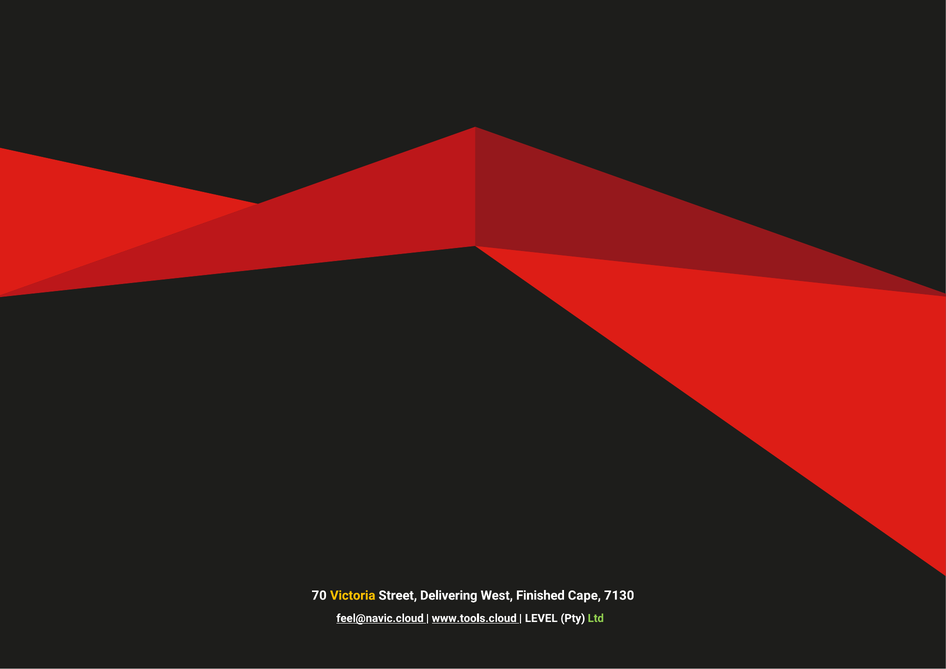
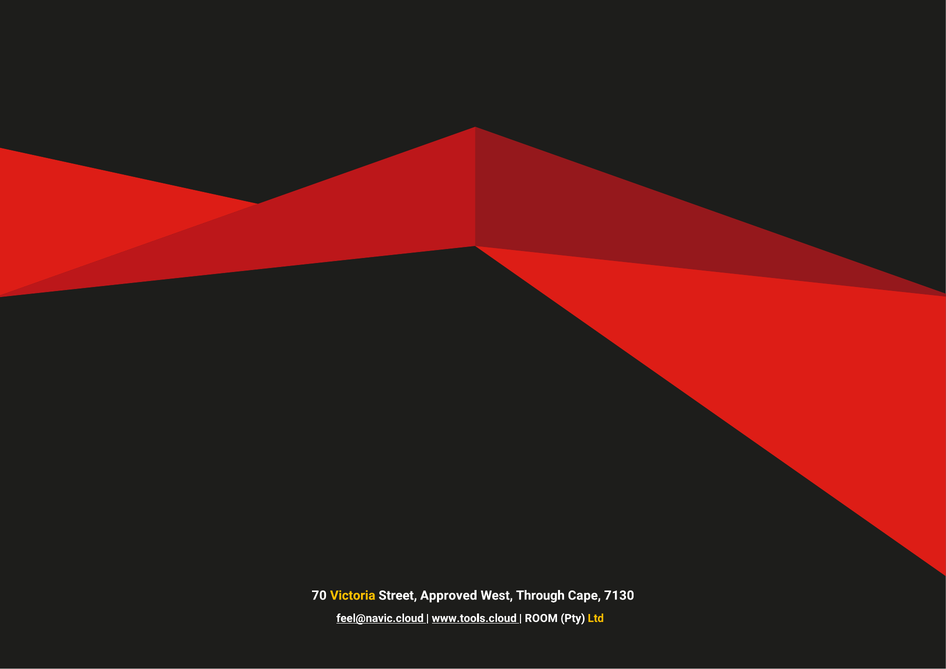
Delivering: Delivering -> Approved (449, 596)
Finished: Finished -> Through (540, 596)
LEVEL: LEVEL -> ROOM (541, 618)
Ltd colour: light green -> yellow (596, 618)
